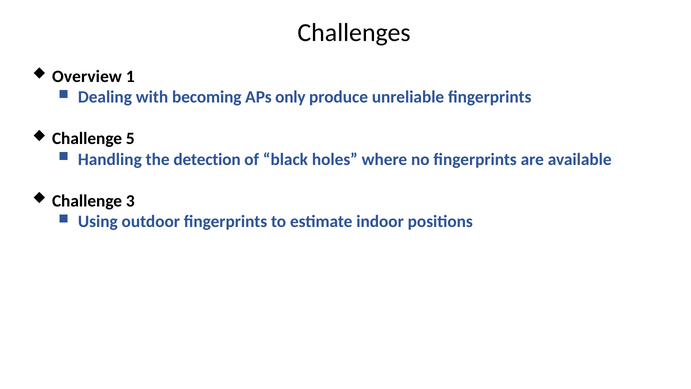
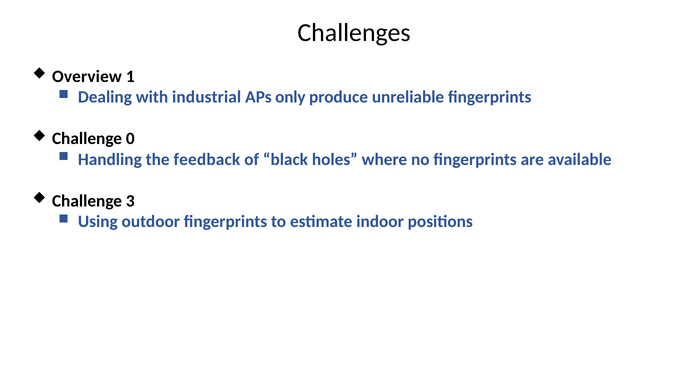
becoming: becoming -> industrial (207, 97)
5: 5 -> 0 (130, 138)
detection: detection -> feedback (207, 159)
